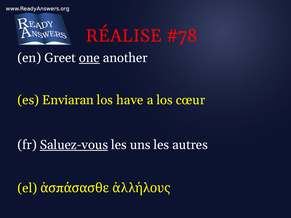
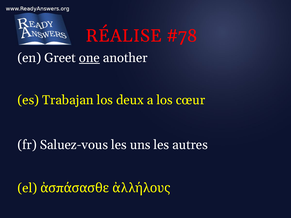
Enviaran: Enviaran -> Trabajan (68, 100)
have: have -> deux (130, 100)
Saluez-vous underline: present -> none (74, 145)
